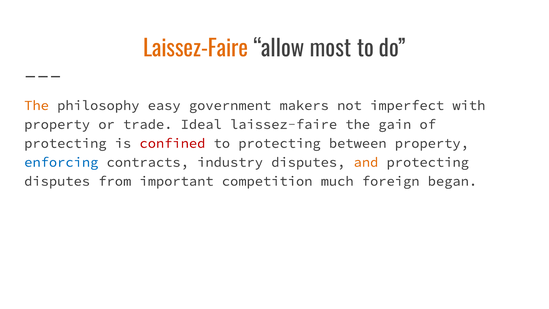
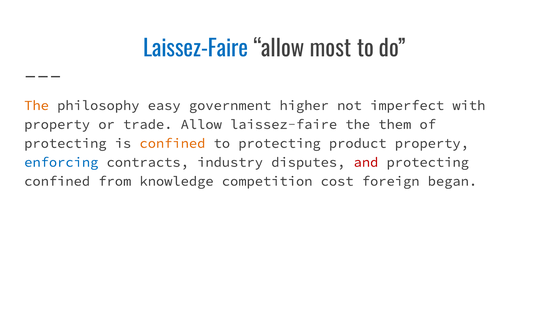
Laissez-Faire colour: orange -> blue (196, 49)
makers: makers -> higher (304, 105)
trade Ideal: Ideal -> Allow (201, 124)
gain: gain -> them (395, 124)
confined colour: red -> orange (172, 143)
between: between -> product (358, 143)
and colour: orange -> red (366, 162)
disputes: disputes -> confined (57, 181)
important: important -> knowledge (177, 181)
much: much -> cost (337, 181)
